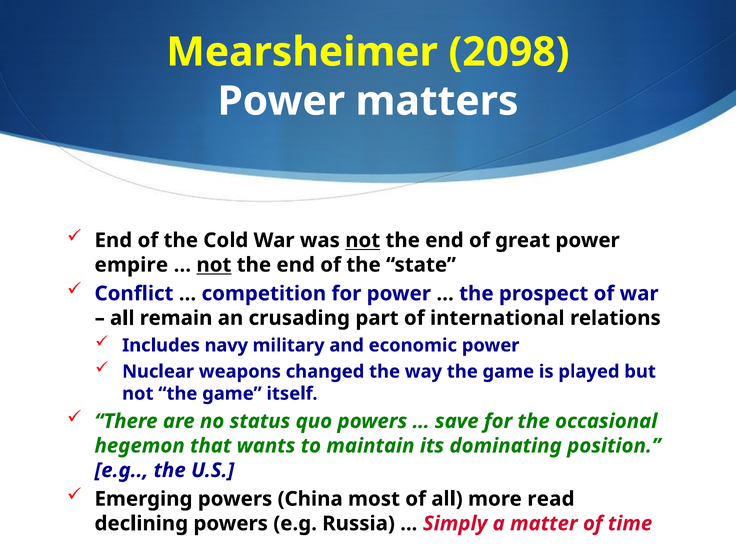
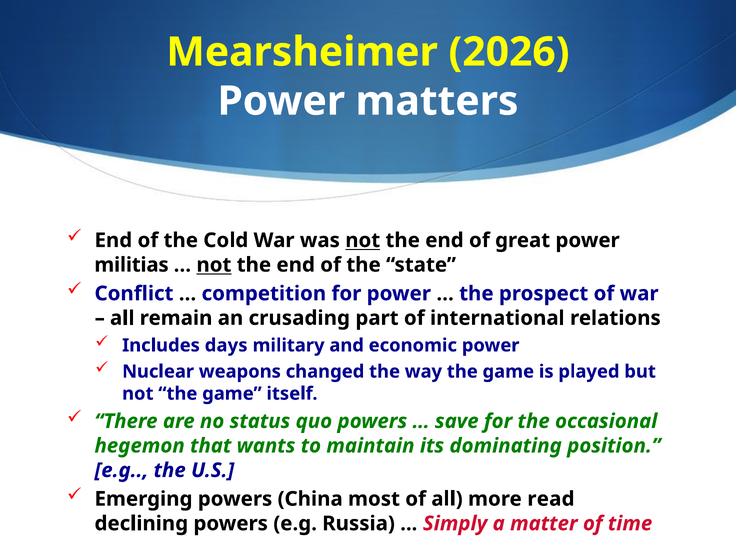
2098: 2098 -> 2026 (509, 52)
empire: empire -> militias (132, 265)
navy: navy -> days (226, 345)
